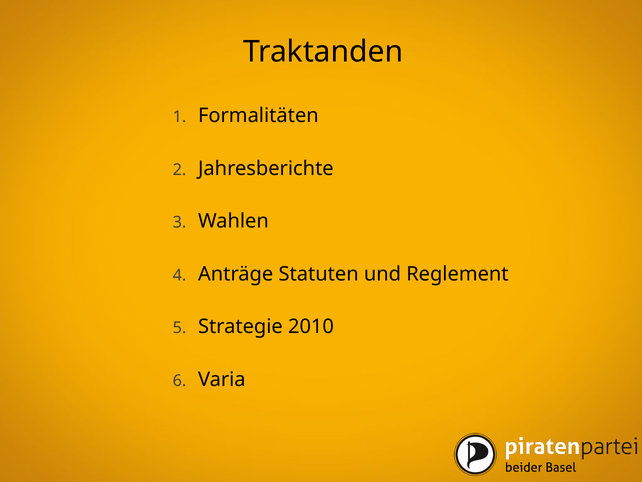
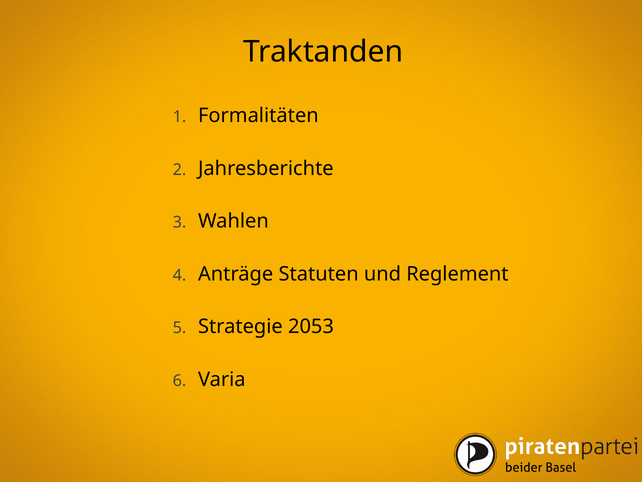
2010: 2010 -> 2053 (311, 326)
